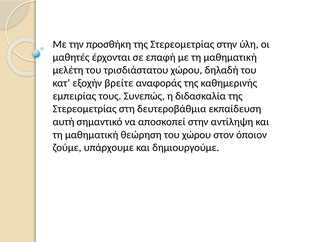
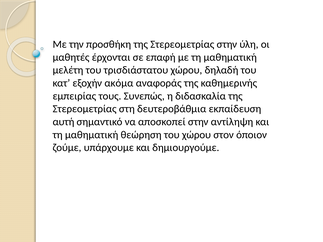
βρείτε: βρείτε -> ακόμα (119, 83)
